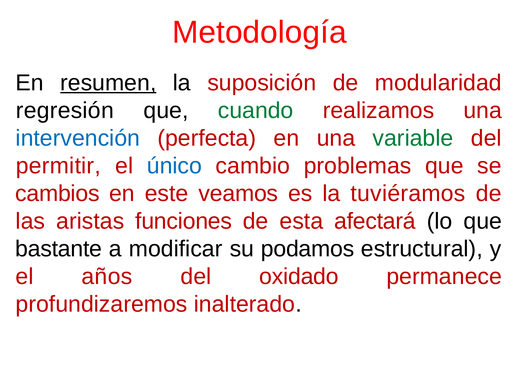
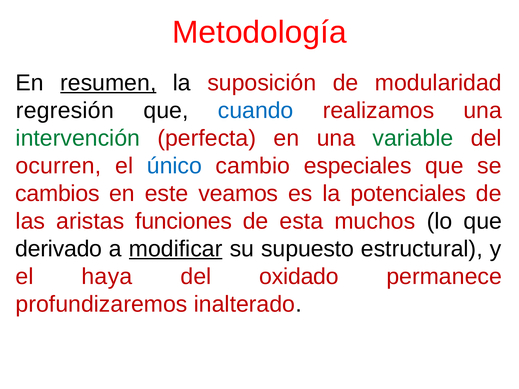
cuando colour: green -> blue (256, 111)
intervención colour: blue -> green (78, 138)
permitir: permitir -> ocurren (58, 166)
problemas: problemas -> especiales (358, 166)
tuviéramos: tuviéramos -> potenciales (408, 194)
afectará: afectará -> muchos (375, 221)
bastante: bastante -> derivado (59, 249)
modificar underline: none -> present (176, 249)
podamos: podamos -> supuesto (308, 249)
años: años -> haya (107, 277)
